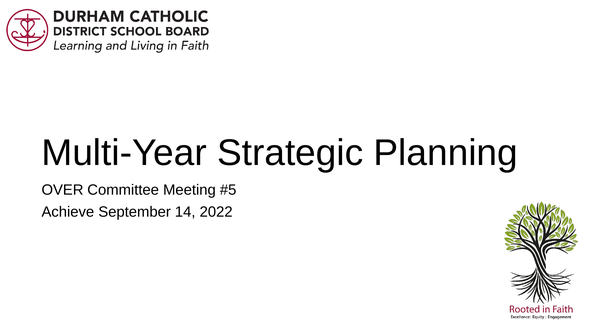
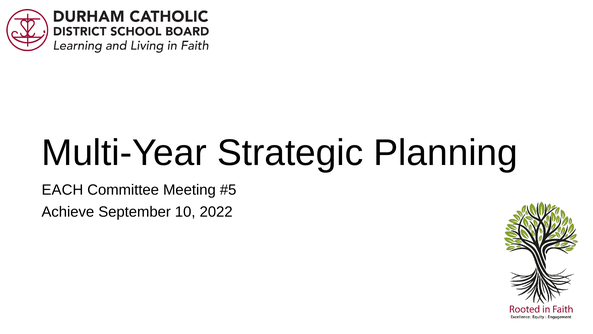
OVER: OVER -> EACH (62, 190)
14: 14 -> 10 (185, 212)
